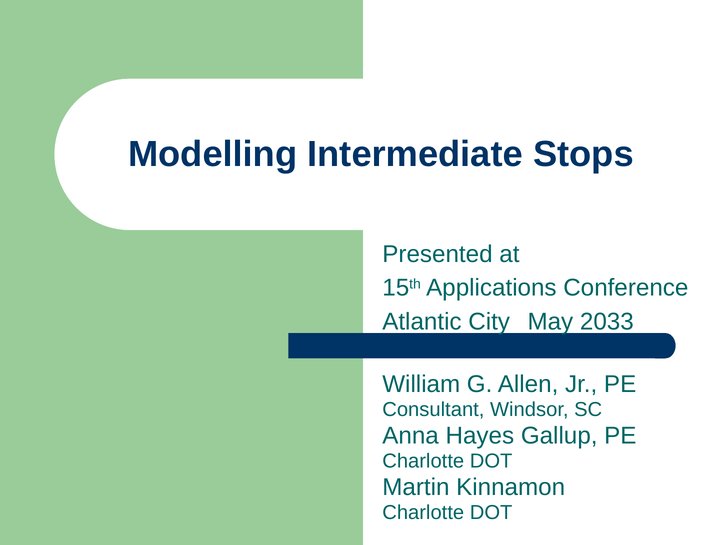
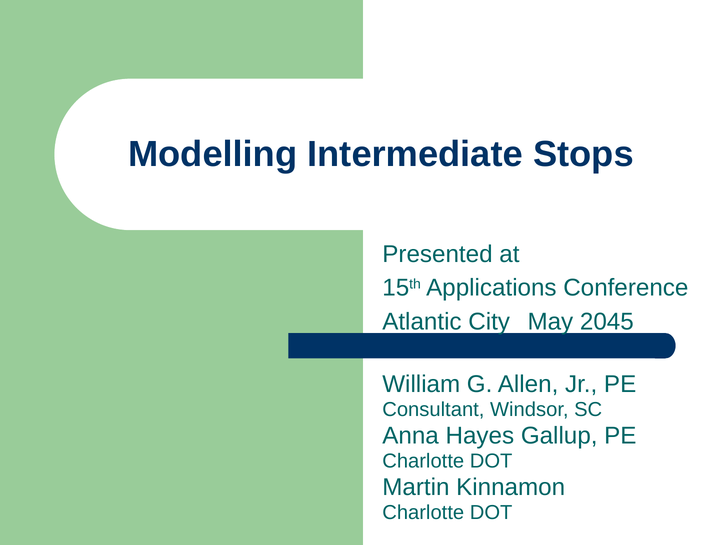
2033: 2033 -> 2045 (607, 322)
